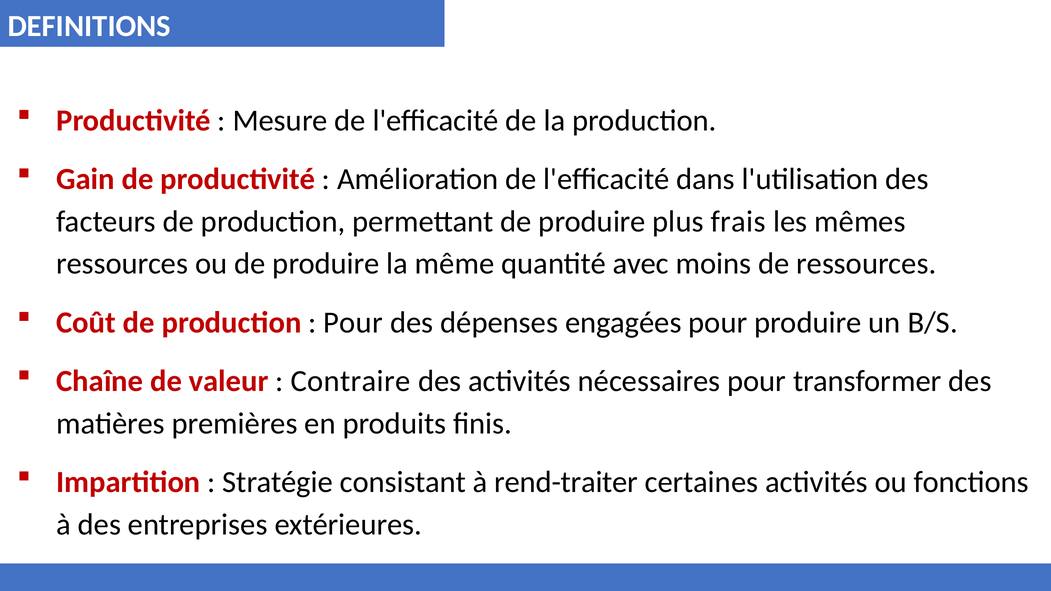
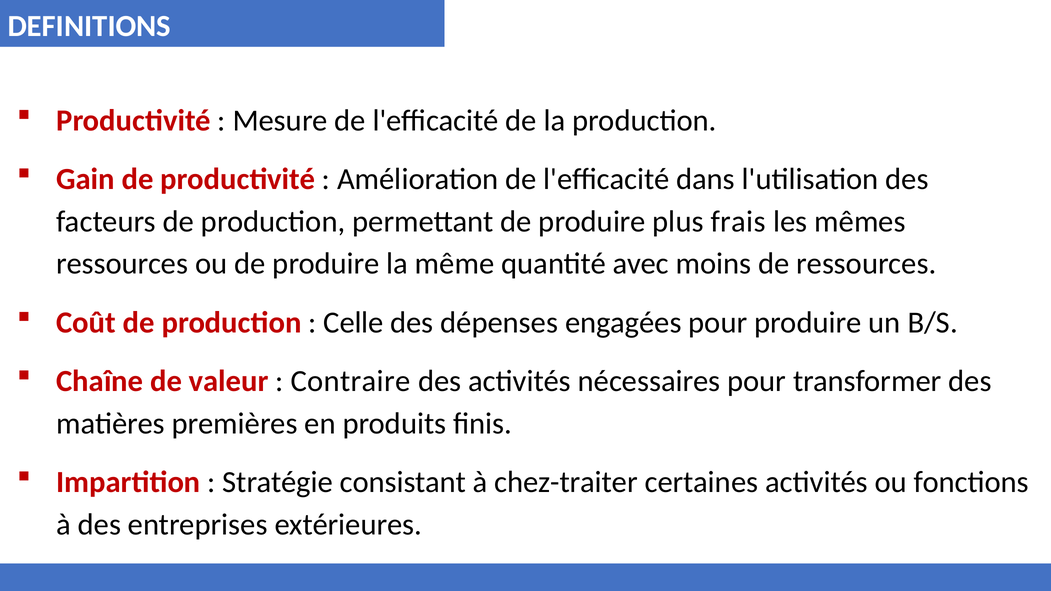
Pour: Pour -> Celle (353, 323)
rend-traiter: rend-traiter -> chez-traiter (566, 482)
